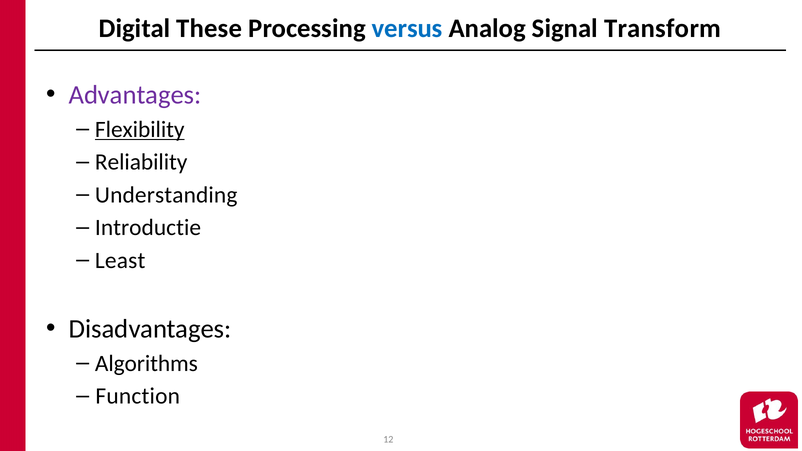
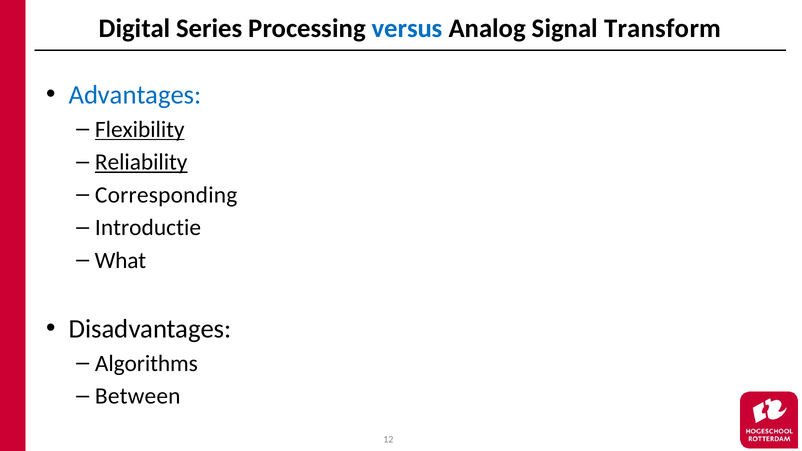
These: These -> Series (209, 29)
Advantages colour: purple -> blue (135, 95)
Reliability underline: none -> present (141, 162)
Understanding: Understanding -> Corresponding (166, 195)
Least: Least -> What (120, 261)
Function: Function -> Between (138, 396)
